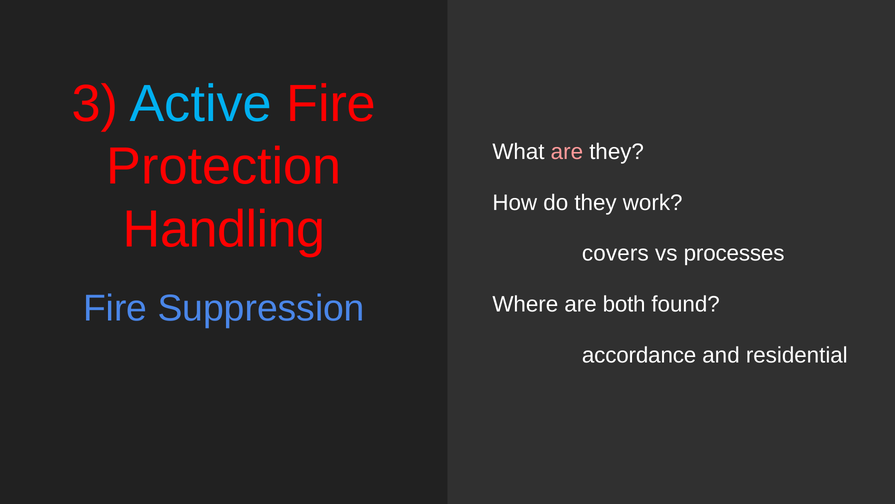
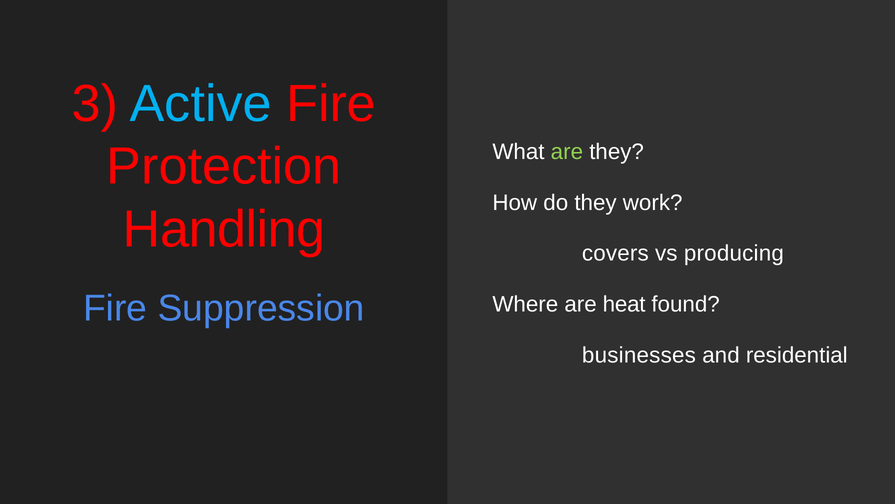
are colour: pink -> light green (567, 152)
processes: processes -> producing (734, 253)
both: both -> heat (624, 304)
accordance: accordance -> businesses (639, 355)
